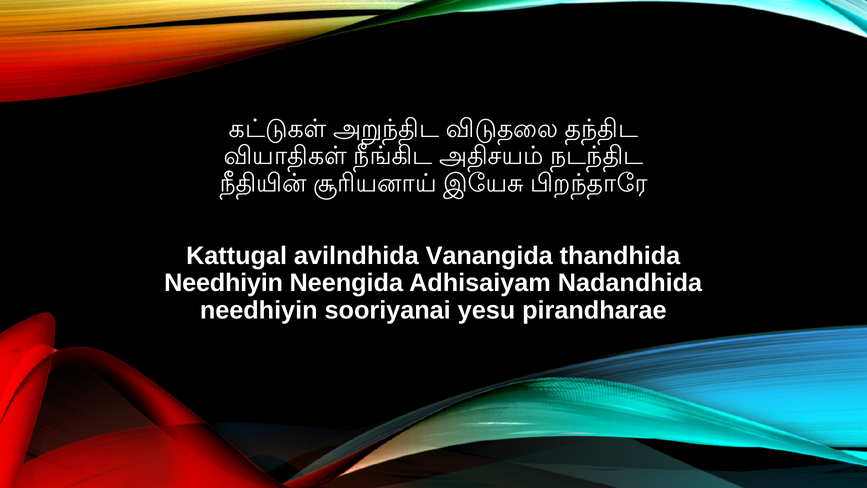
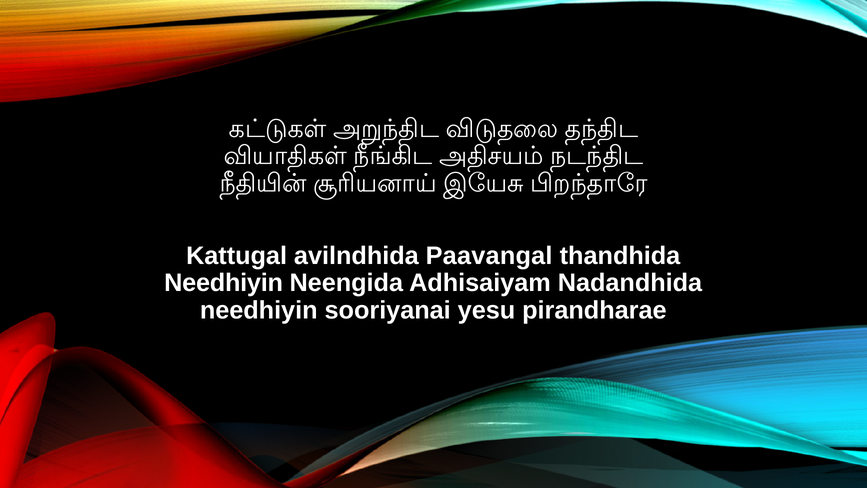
Vanangida: Vanangida -> Paavangal (489, 256)
